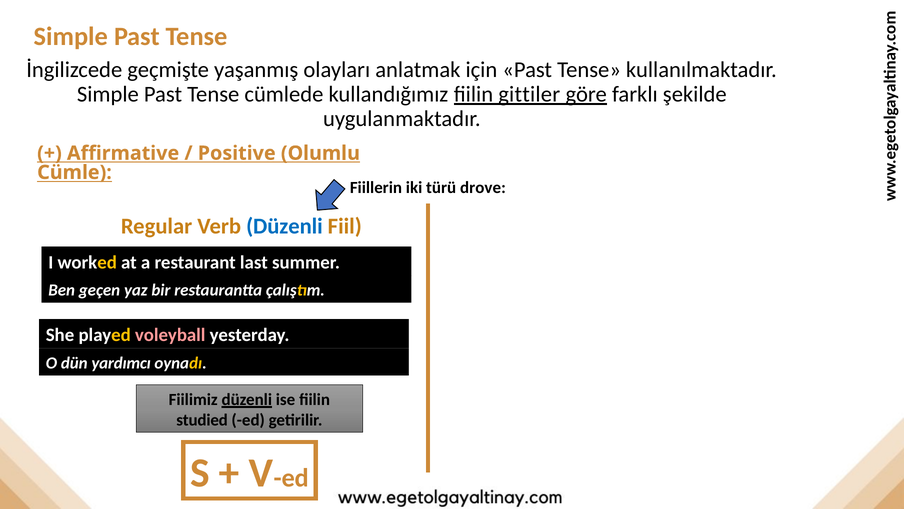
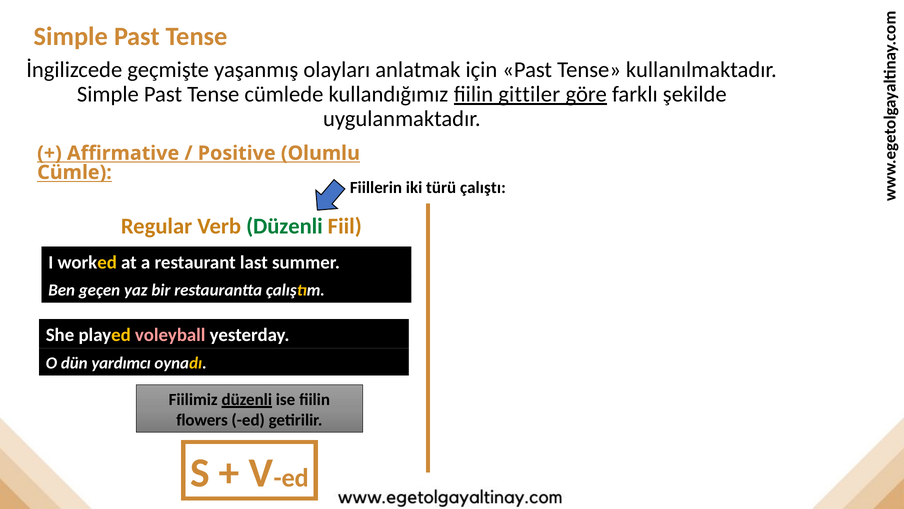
drove: drove -> çalıştı (483, 187)
Düzenli colour: blue -> green (284, 226)
studied: studied -> flowers (202, 419)
